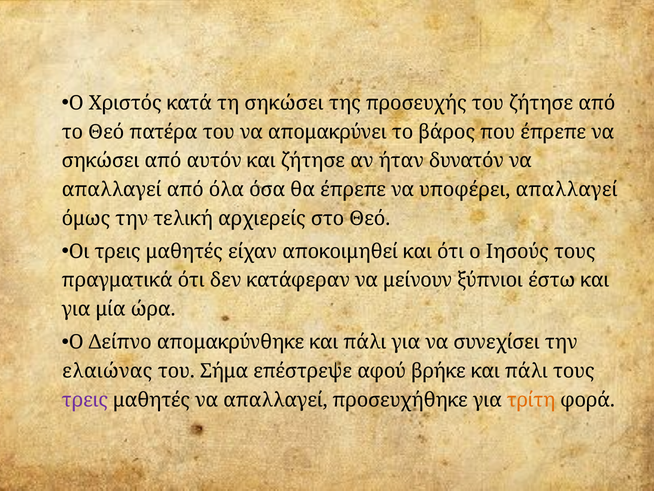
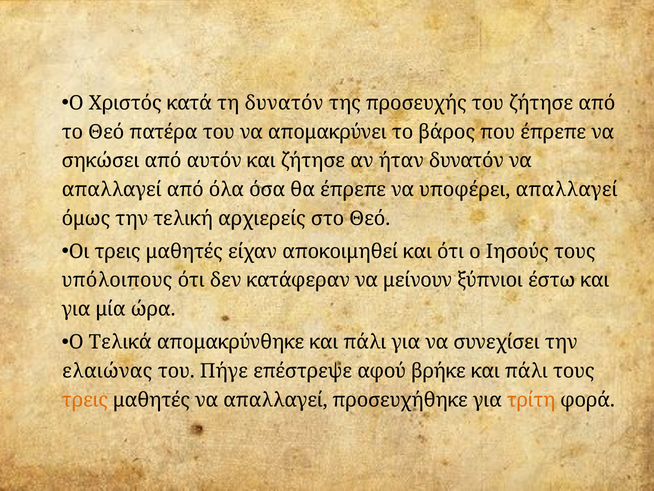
τη σηκώσει: σηκώσει -> δυνατόν (284, 103)
πραγματικά: πραγματικά -> υπόλοιπους (117, 280)
Δείπνο: Δείπνο -> Τελικά (120, 342)
Σήμα: Σήμα -> Πήγε (224, 371)
τρεις colour: purple -> orange (85, 400)
